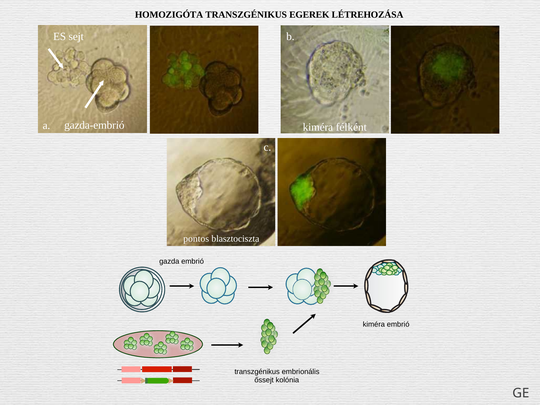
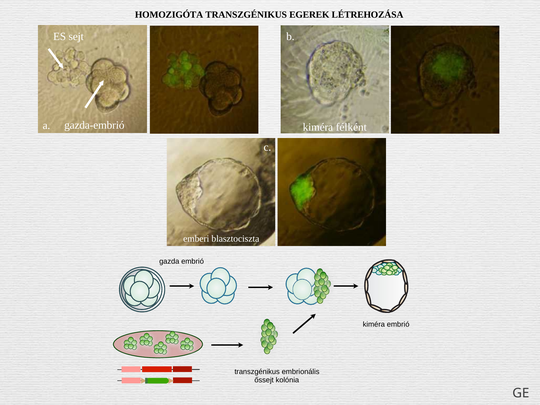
pontos: pontos -> emberi (196, 239)
